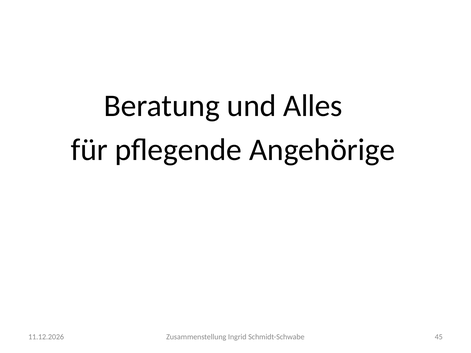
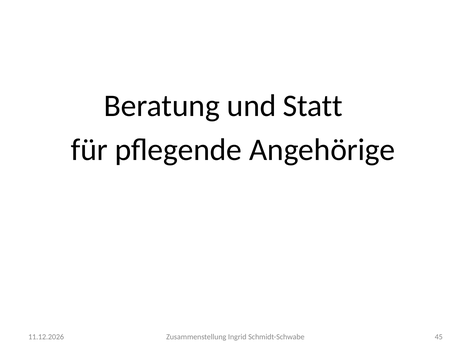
Alles: Alles -> Statt (313, 106)
